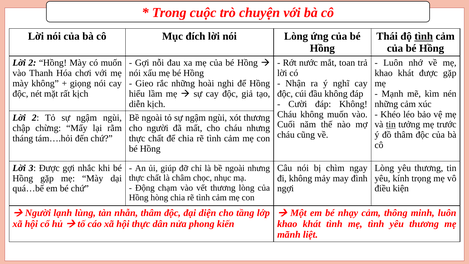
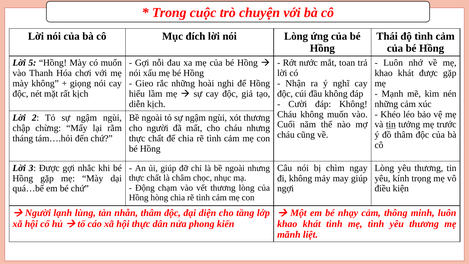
tình underline: present -> none (424, 36)
2: 2 -> 5 (32, 63)
may đình: đình -> giúp (359, 178)
